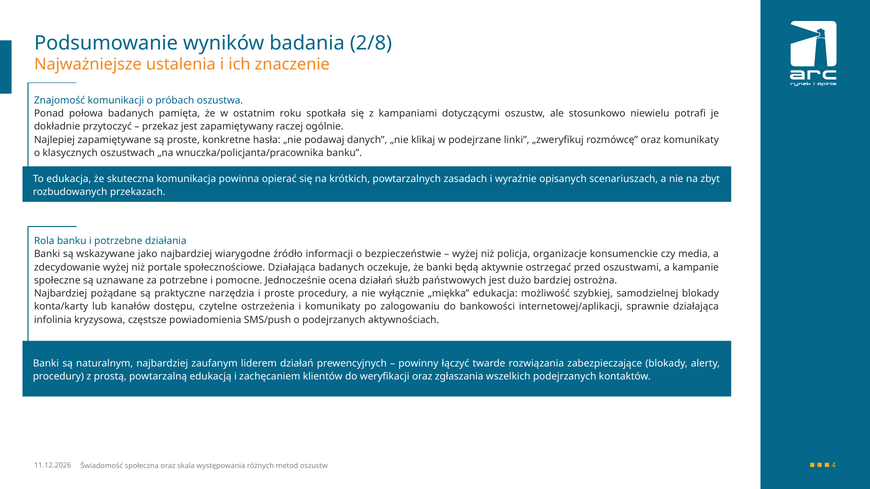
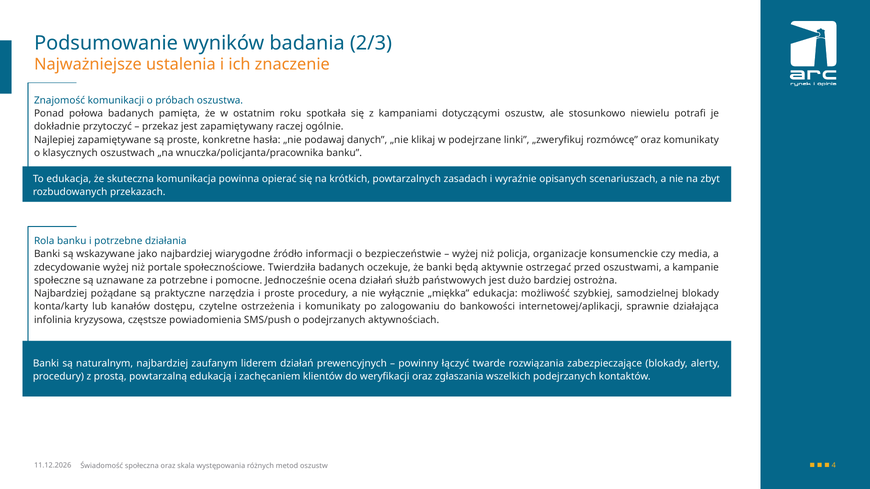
2/8: 2/8 -> 2/3 (371, 43)
społecznościowe Działająca: Działająca -> Twierdziła (292, 267)
